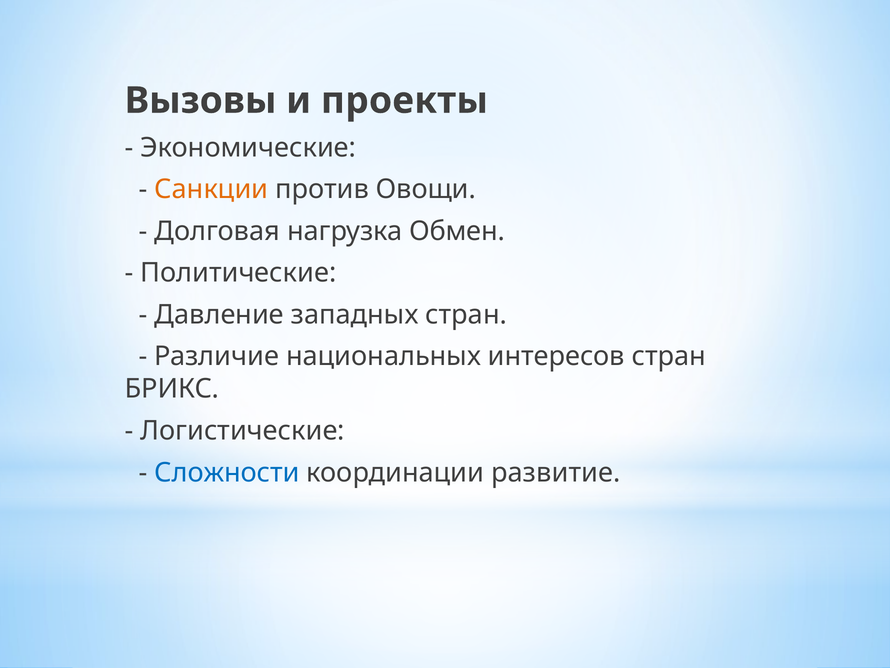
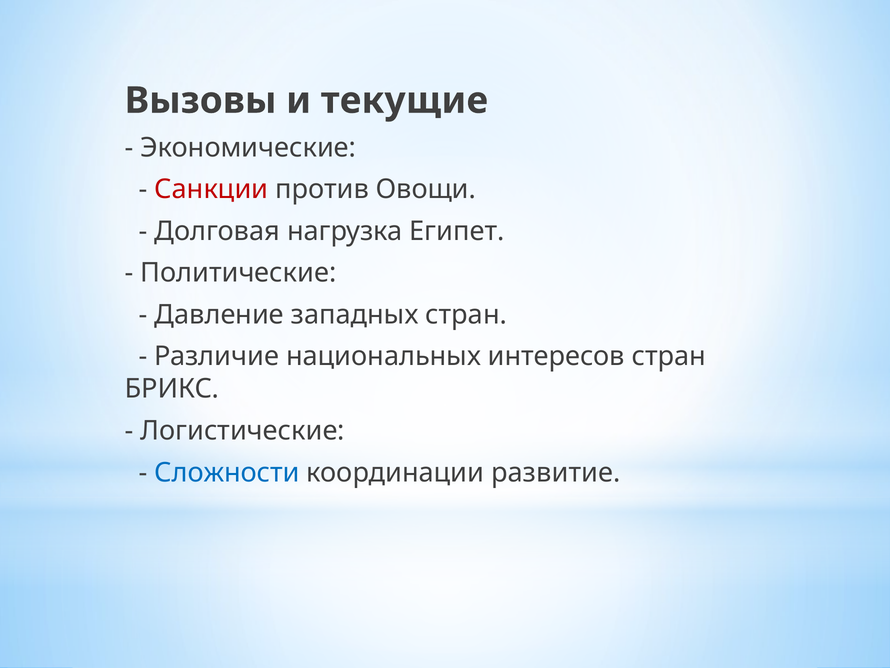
проекты: проекты -> текущие (404, 100)
Санкции colour: orange -> red (211, 189)
Обмен: Обмен -> Египет (457, 231)
